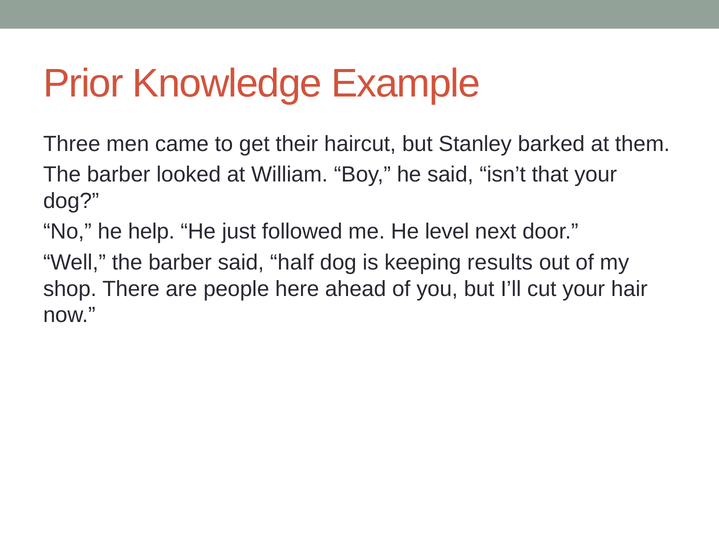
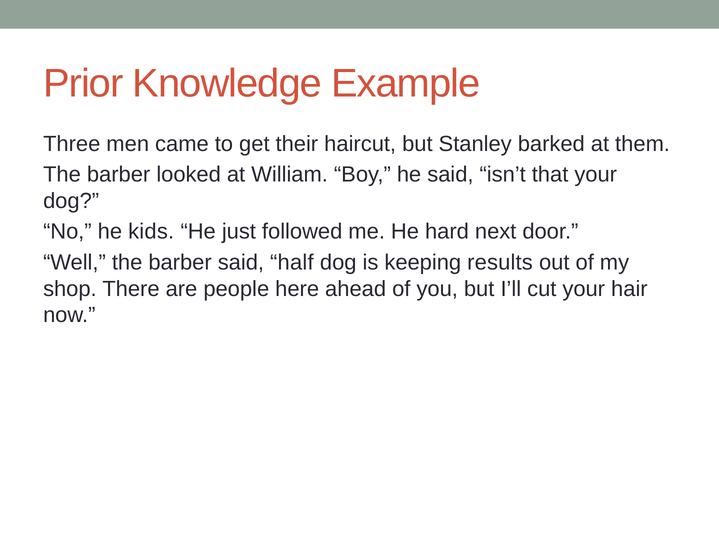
help: help -> kids (151, 232)
level: level -> hard (447, 232)
